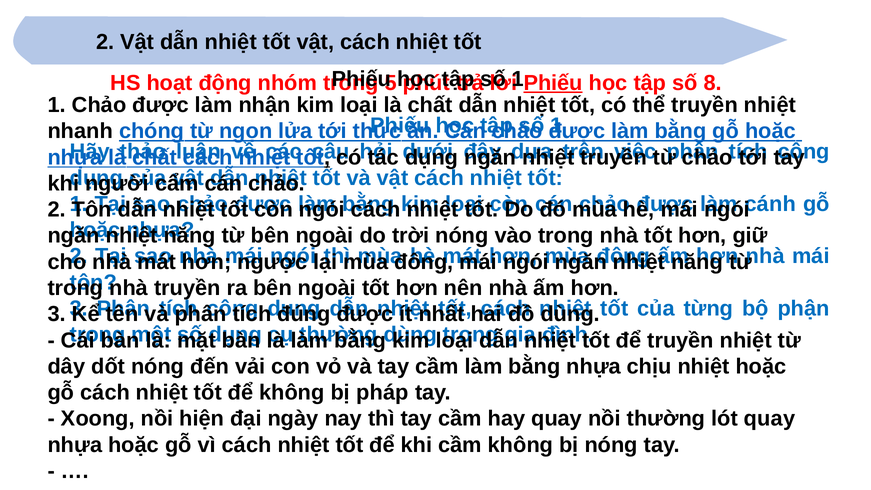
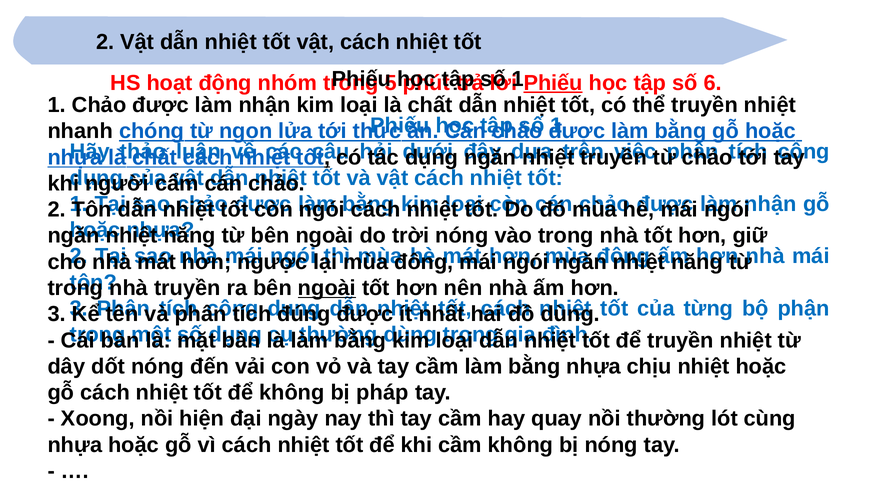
8: 8 -> 6 (713, 83)
cánh: cánh -> nhận (770, 204)
ngoài underline: none -> present (327, 288)
lót quay: quay -> cùng (770, 419)
